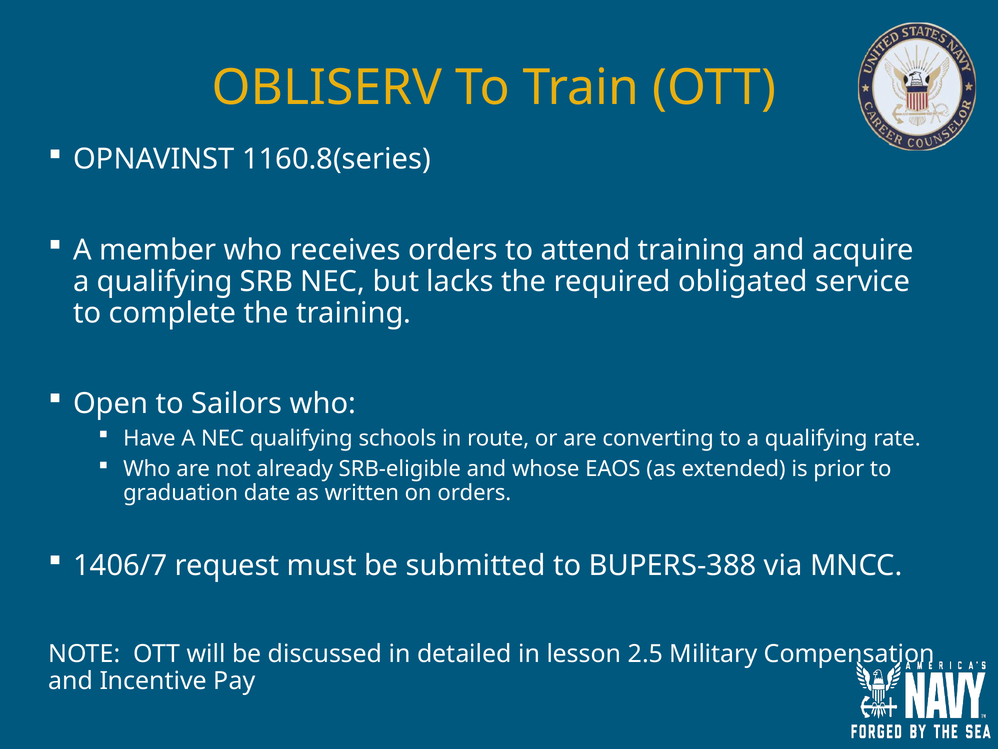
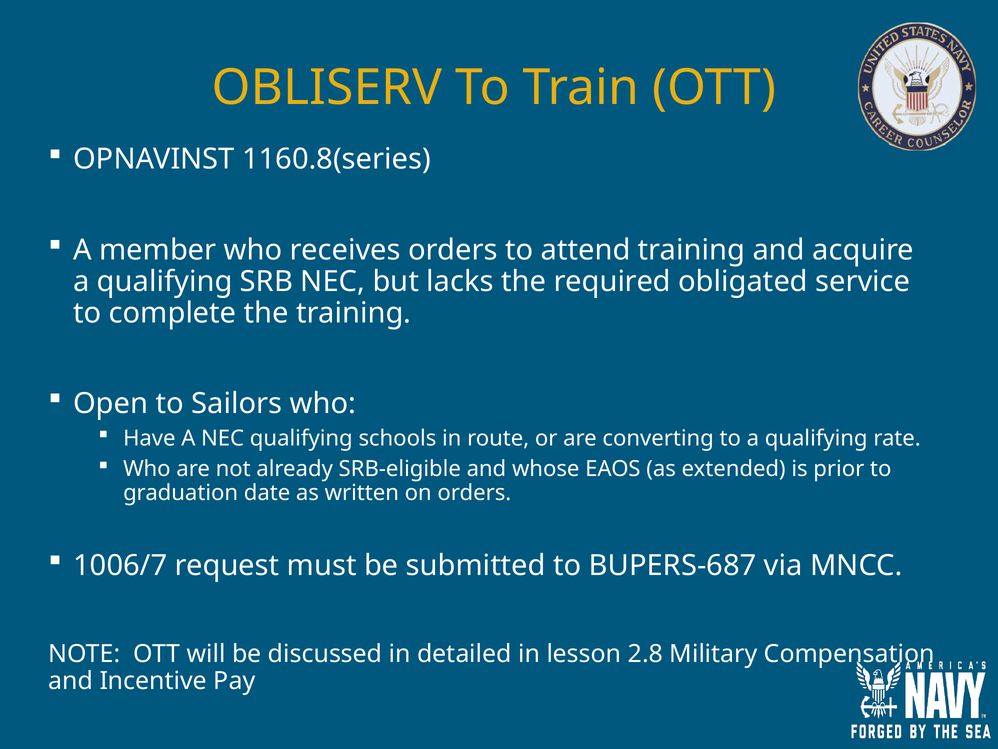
1406/7: 1406/7 -> 1006/7 (120, 565)
BUPERS-388: BUPERS-388 -> BUPERS-687 (673, 565)
2.5: 2.5 -> 2.8 (645, 653)
